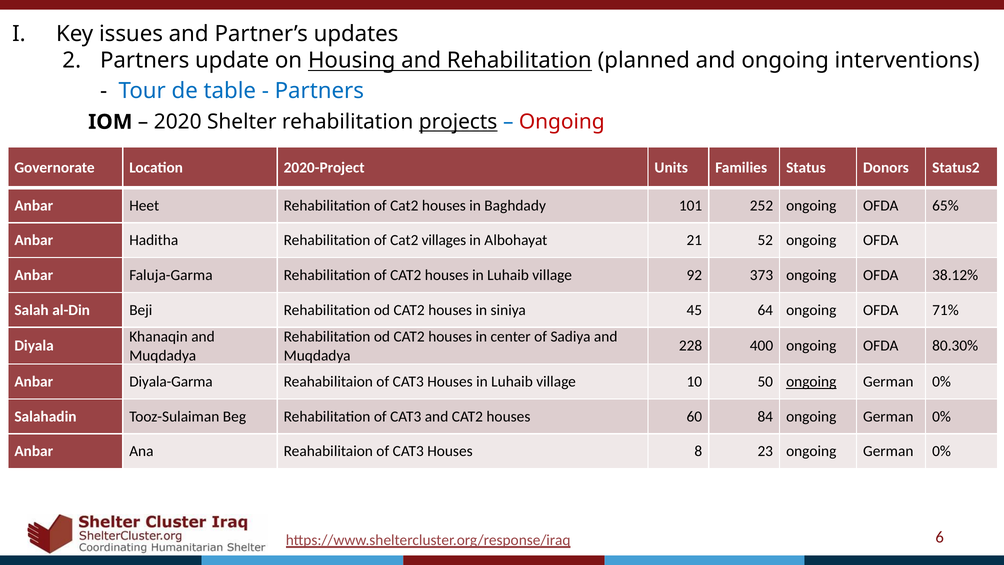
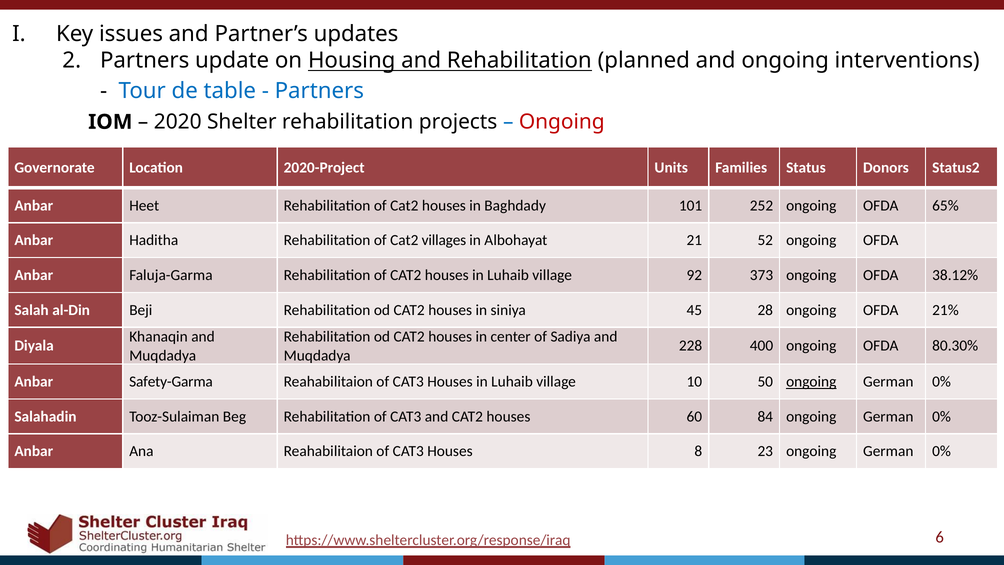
projects underline: present -> none (458, 122)
64: 64 -> 28 (765, 310)
71%: 71% -> 21% (945, 310)
Diyala-Garma: Diyala-Garma -> Safety-Garma (171, 382)
